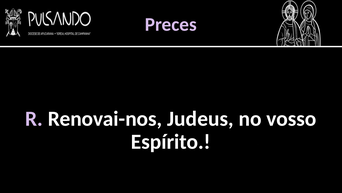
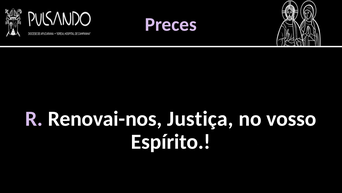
Judeus: Judeus -> Justiça (200, 118)
